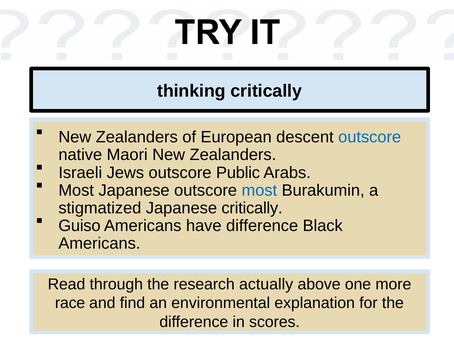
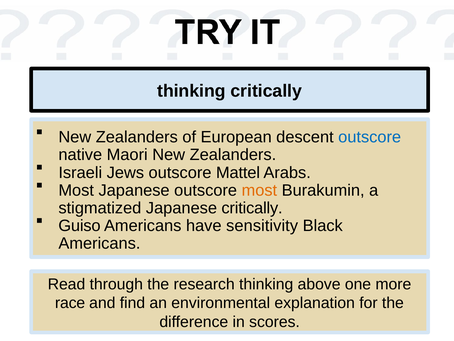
Public: Public -> Mattel (238, 172)
most colour: blue -> orange (259, 190)
have difference: difference -> sensitivity (262, 225)
research actually: actually -> thinking (266, 284)
